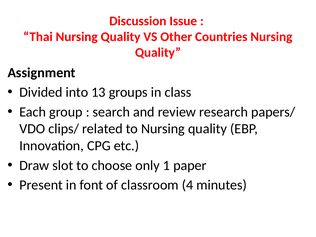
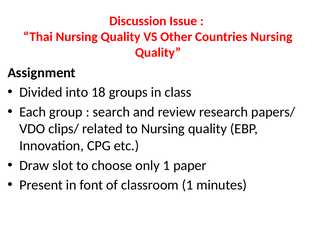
13: 13 -> 18 (98, 92)
classroom 4: 4 -> 1 (188, 185)
